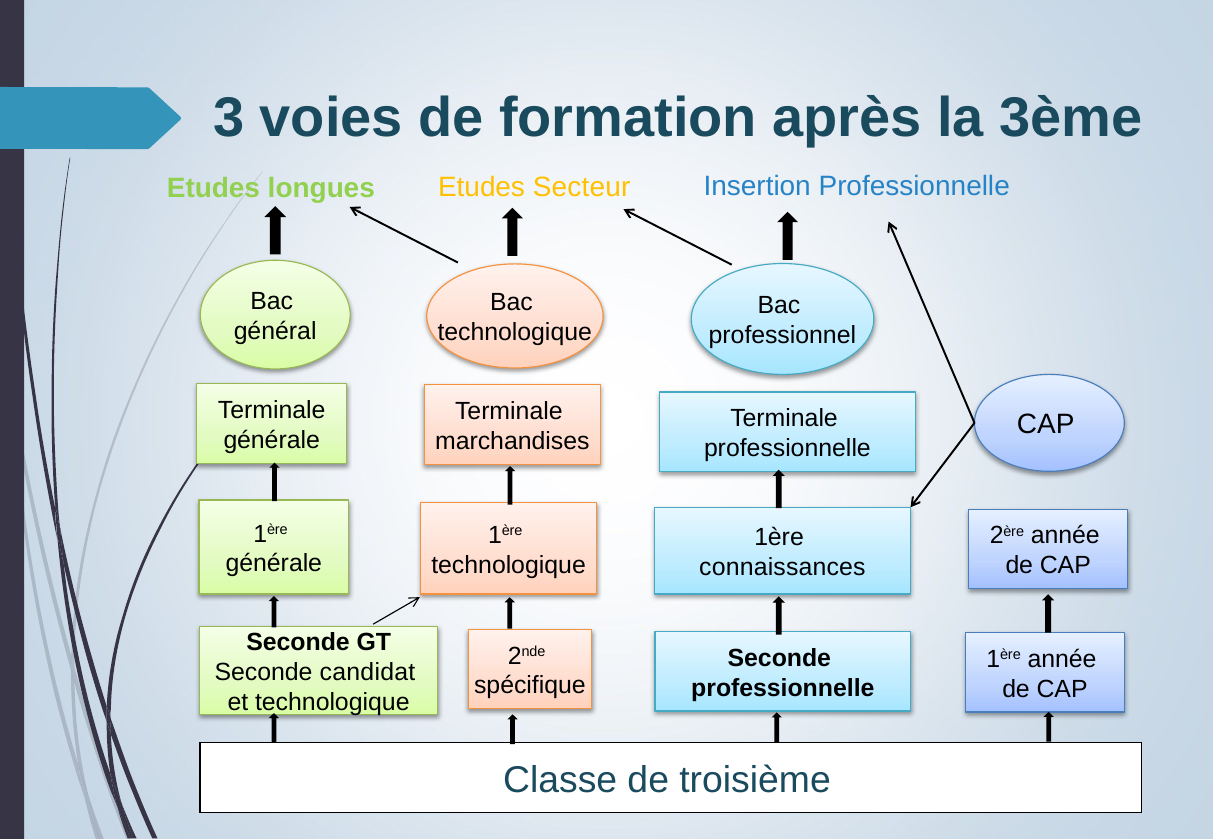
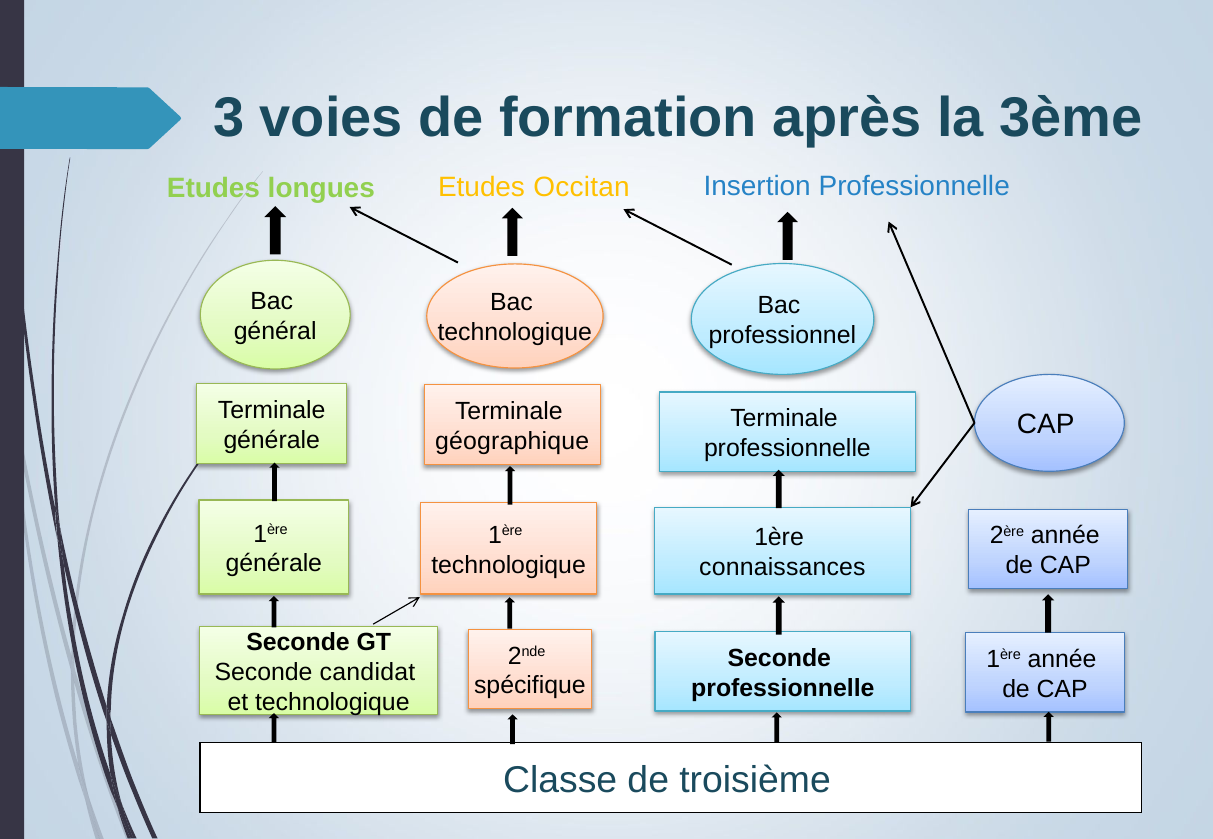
Secteur: Secteur -> Occitan (582, 187)
marchandises: marchandises -> géographique (512, 442)
